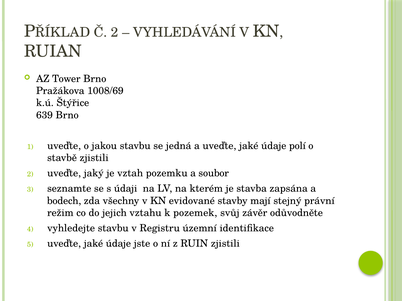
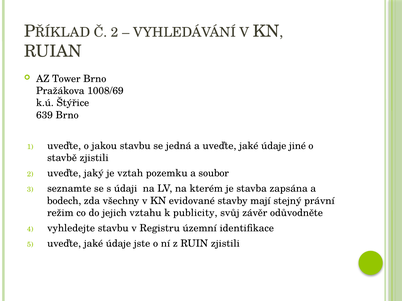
polí: polí -> jiné (297, 146)
pozemek: pozemek -> publicity (195, 213)
